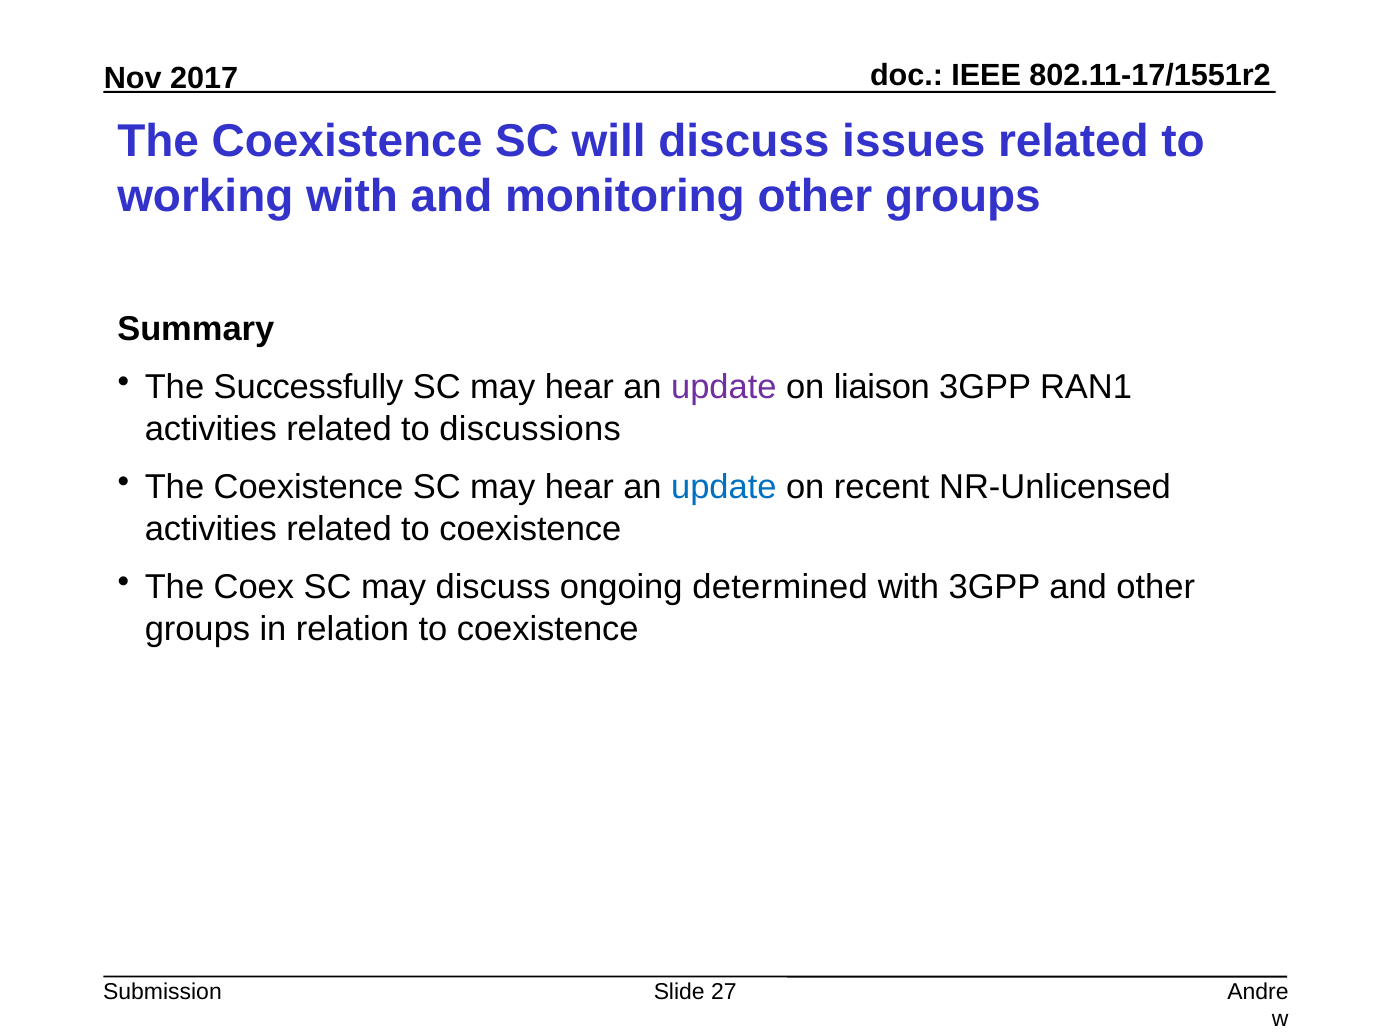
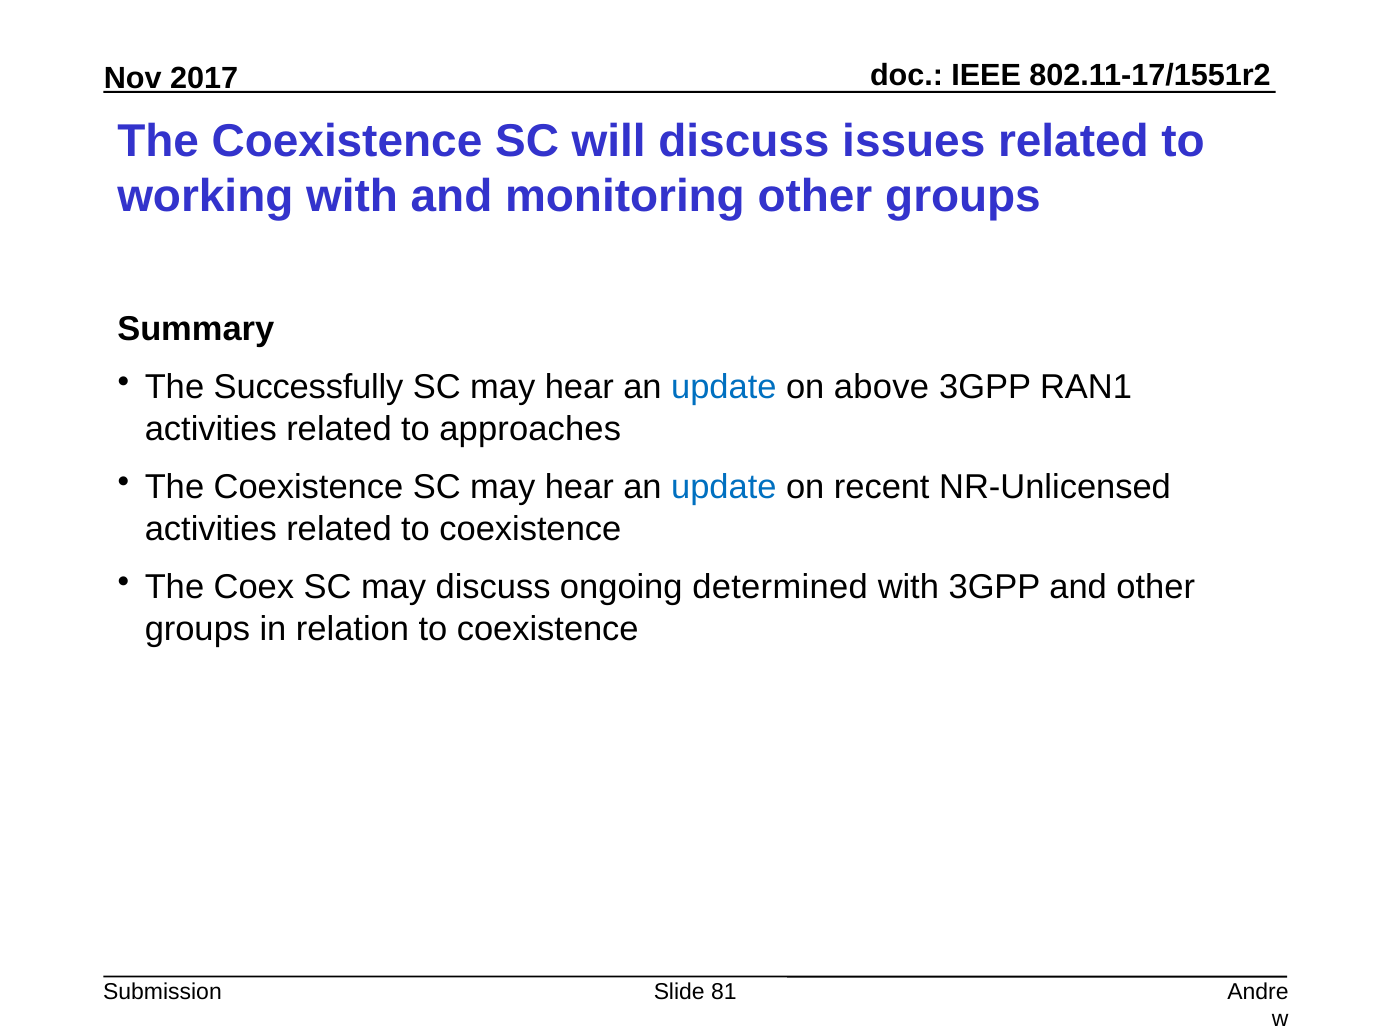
update colour: purple -> blue (724, 387)
liaison: liaison -> above (882, 387)
discussions: discussions -> approaches (530, 429)
27: 27 -> 81 (724, 992)
